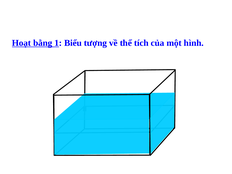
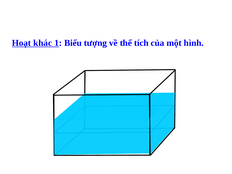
bằng: bằng -> khác (43, 43)
